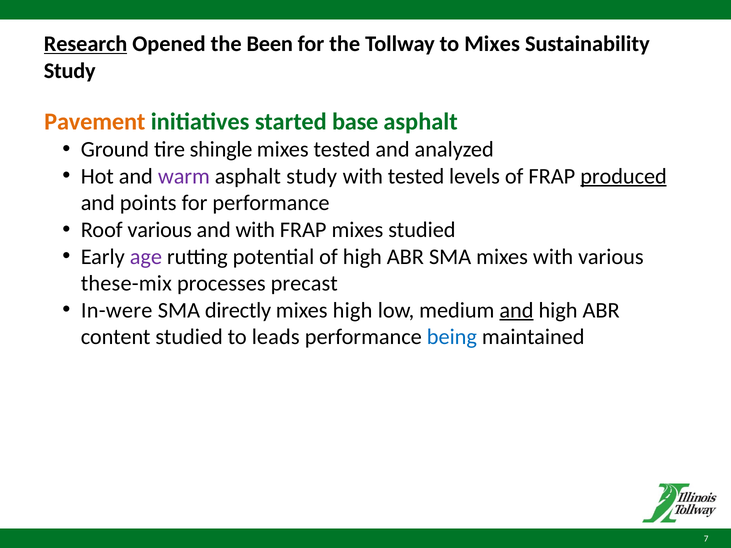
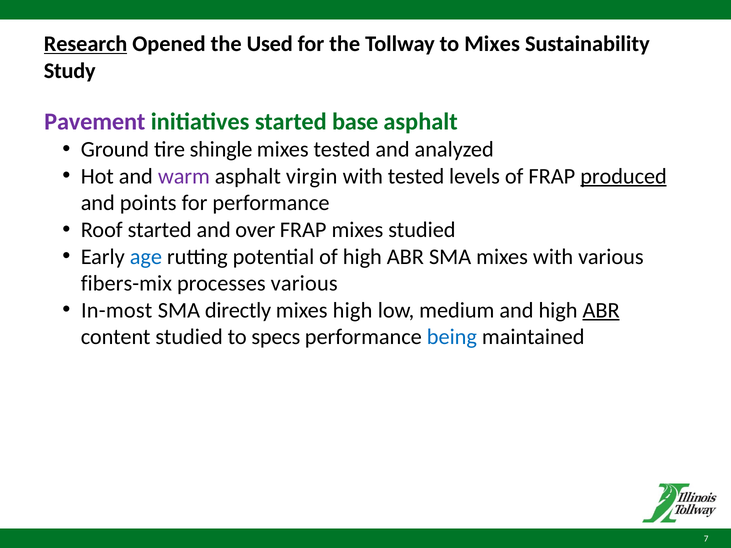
Been: Been -> Used (270, 44)
Pavement colour: orange -> purple (95, 122)
asphalt study: study -> virgin (312, 176)
Roof various: various -> started (160, 230)
and with: with -> over (255, 230)
age colour: purple -> blue (146, 257)
these-mix: these-mix -> fibers-mix (126, 284)
processes precast: precast -> various (304, 284)
In-were: In-were -> In-most (117, 310)
and underline: present -> none (516, 310)
ABR underline: none -> present (601, 310)
leads: leads -> specs (276, 337)
